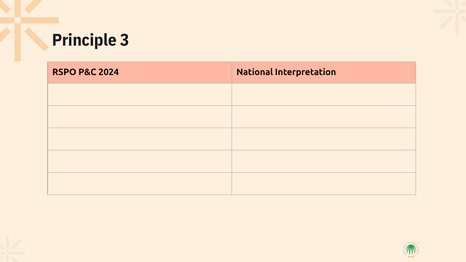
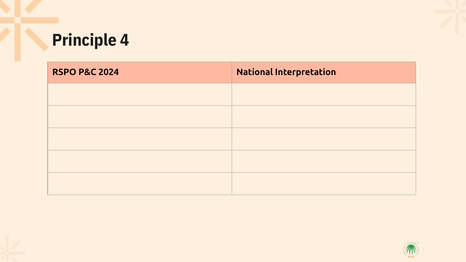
3: 3 -> 4 (125, 40)
